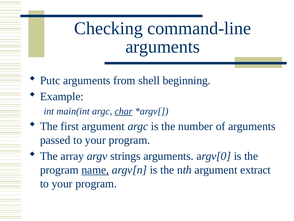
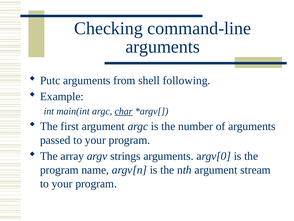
beginning: beginning -> following (187, 80)
name underline: present -> none (95, 170)
extract: extract -> stream (255, 170)
